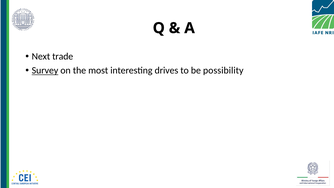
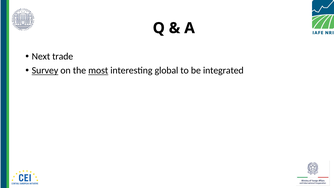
most underline: none -> present (98, 70)
drives: drives -> global (166, 70)
possibility: possibility -> integrated (223, 70)
